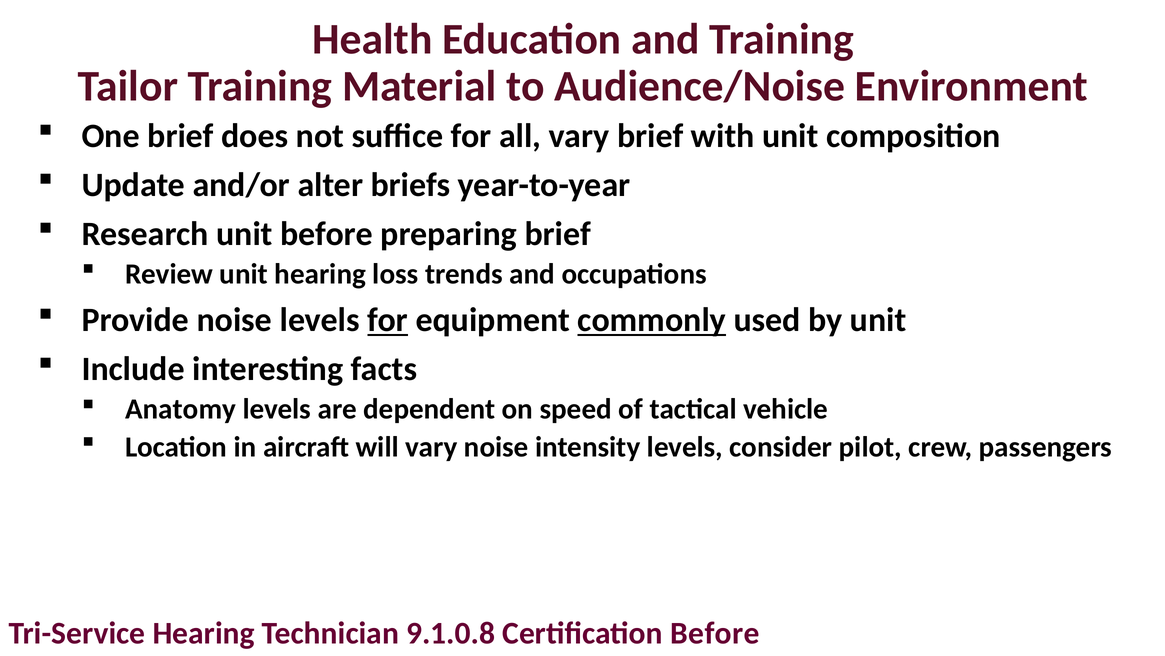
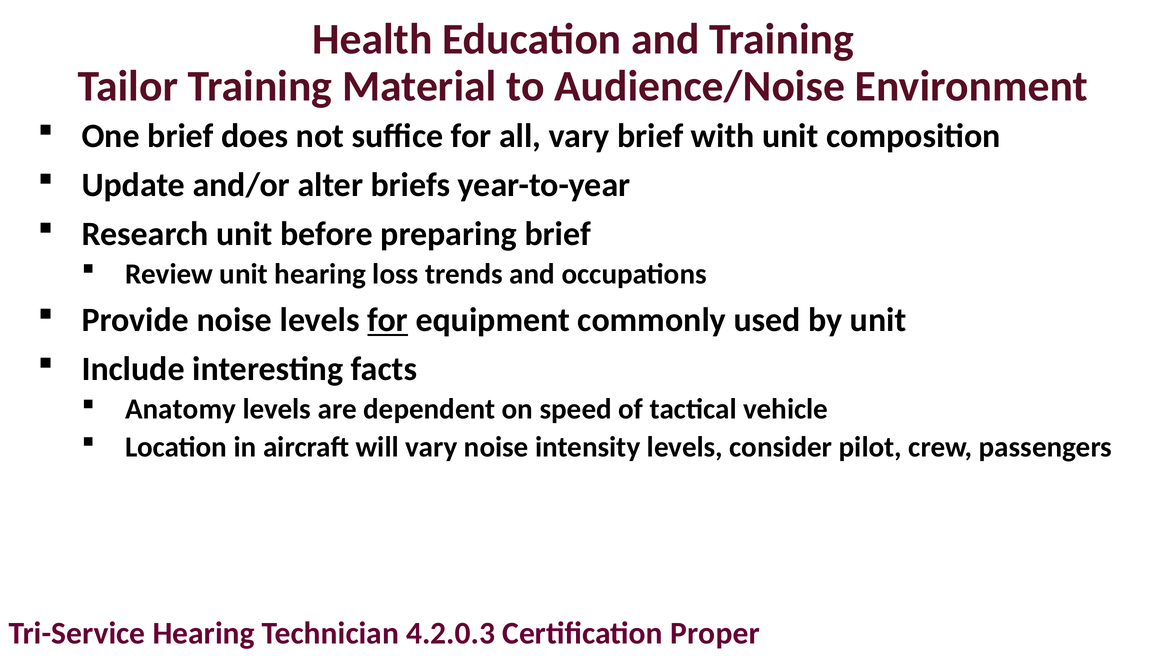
commonly underline: present -> none (652, 320)
9.1.0.8: 9.1.0.8 -> 4.2.0.3 (451, 633)
Certification Before: Before -> Proper (715, 633)
